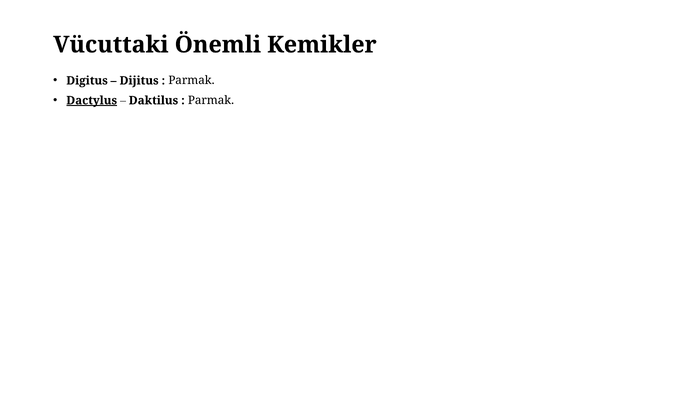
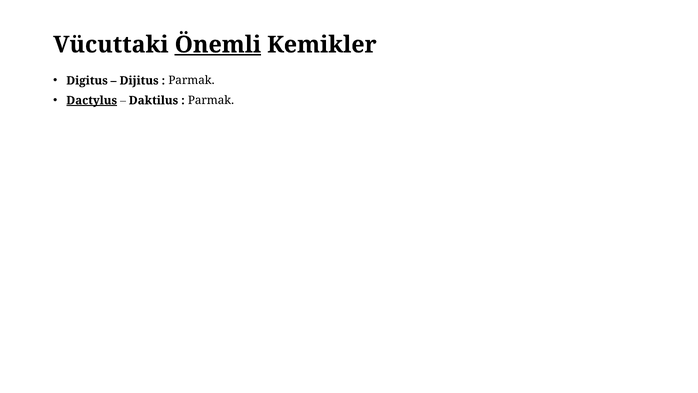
Önemli underline: none -> present (218, 45)
